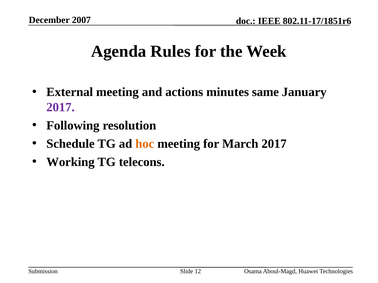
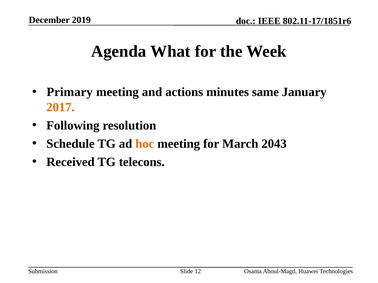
2007: 2007 -> 2019 (81, 20)
Rules: Rules -> What (171, 52)
External: External -> Primary (70, 92)
2017 colour: purple -> orange (61, 107)
March 2017: 2017 -> 2043 (274, 144)
Working: Working -> Received (70, 162)
